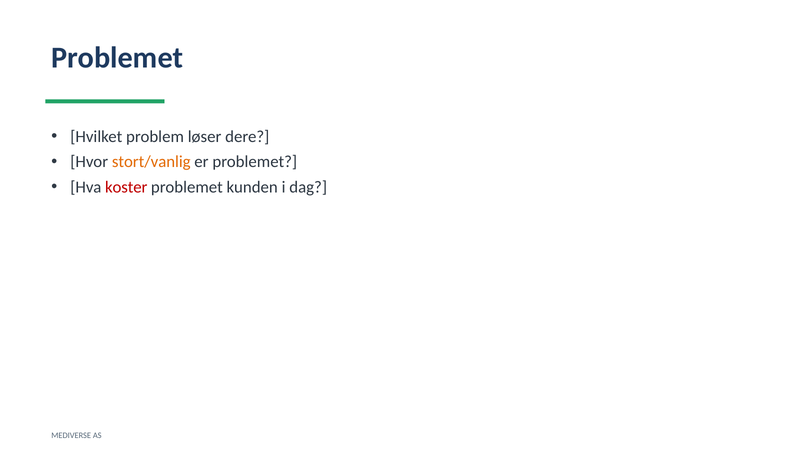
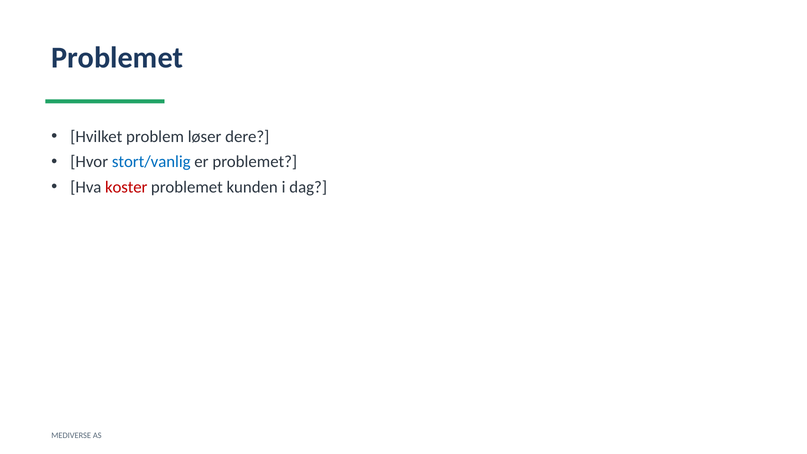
stort/vanlig colour: orange -> blue (151, 162)
